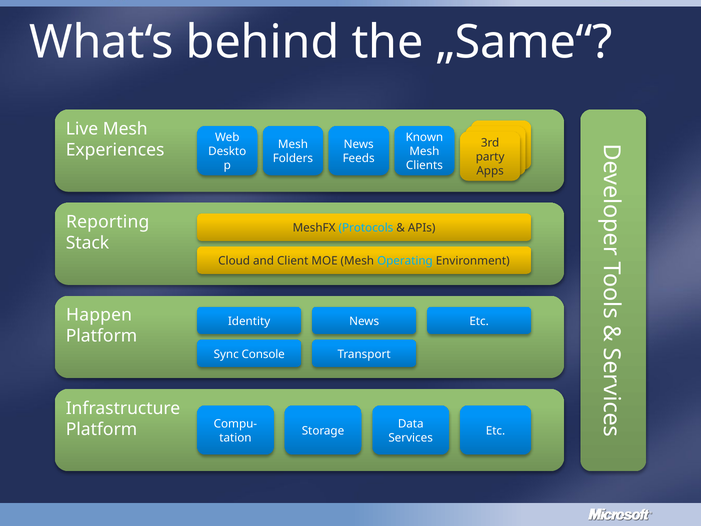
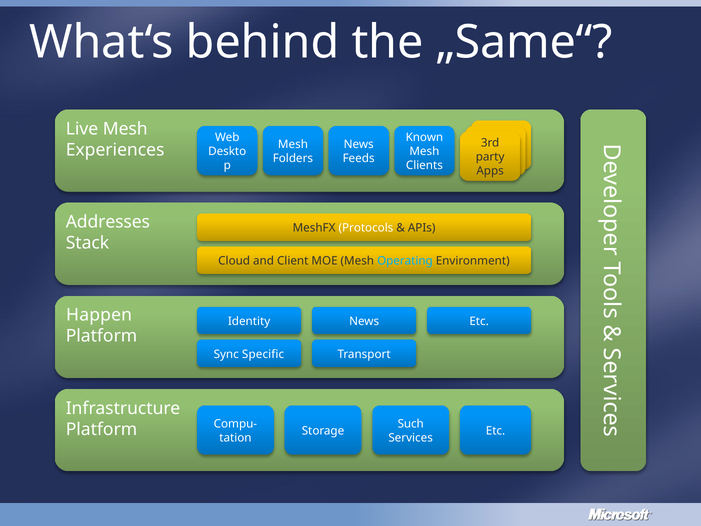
Reporting: Reporting -> Addresses (108, 222)
Protocols colour: light blue -> white (366, 228)
Console: Console -> Specific (263, 354)
Data: Data -> Such (411, 424)
